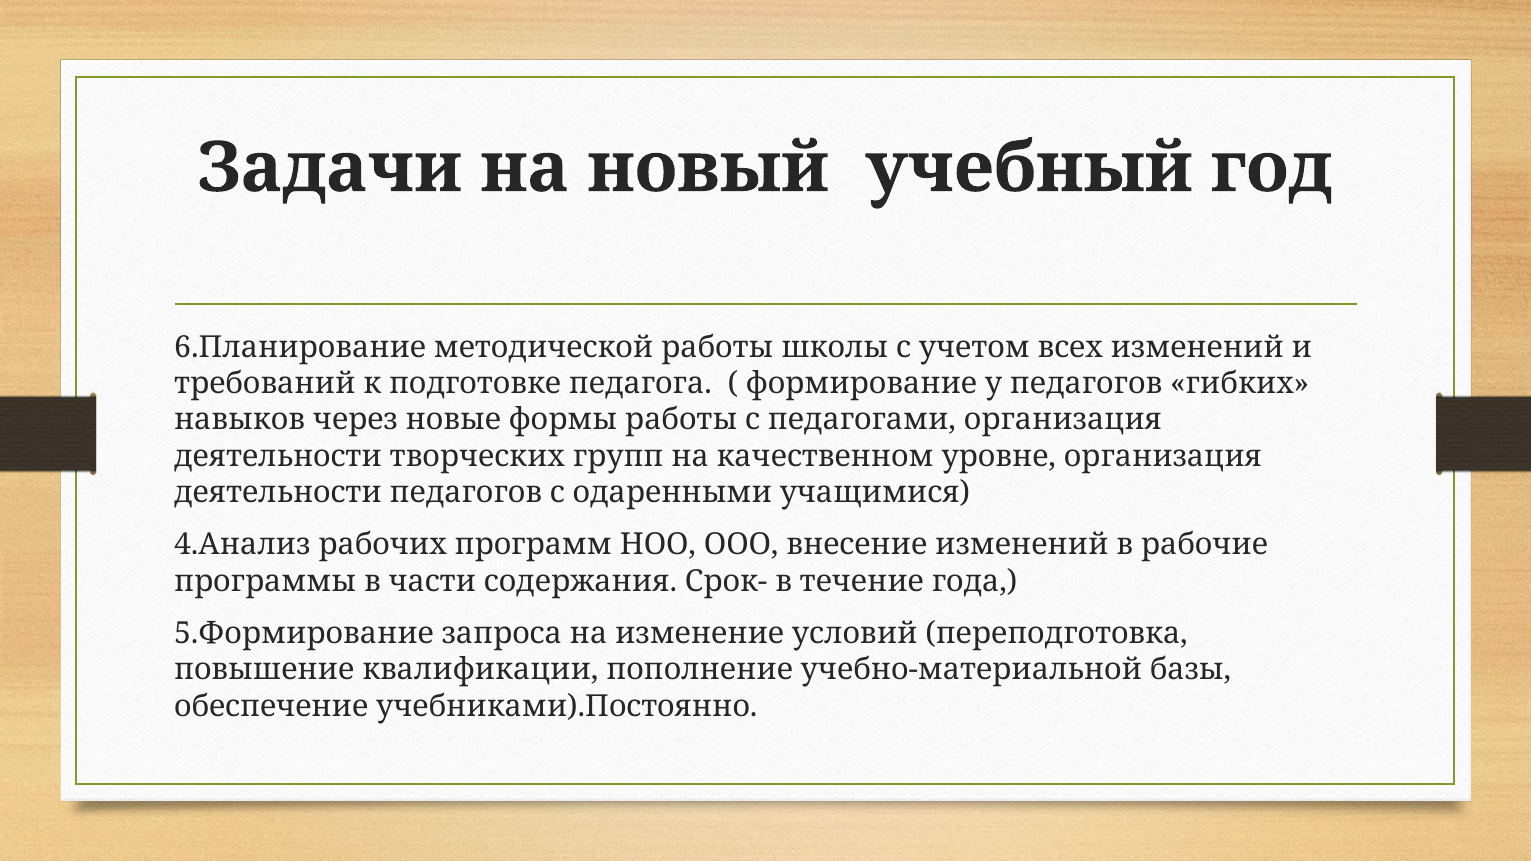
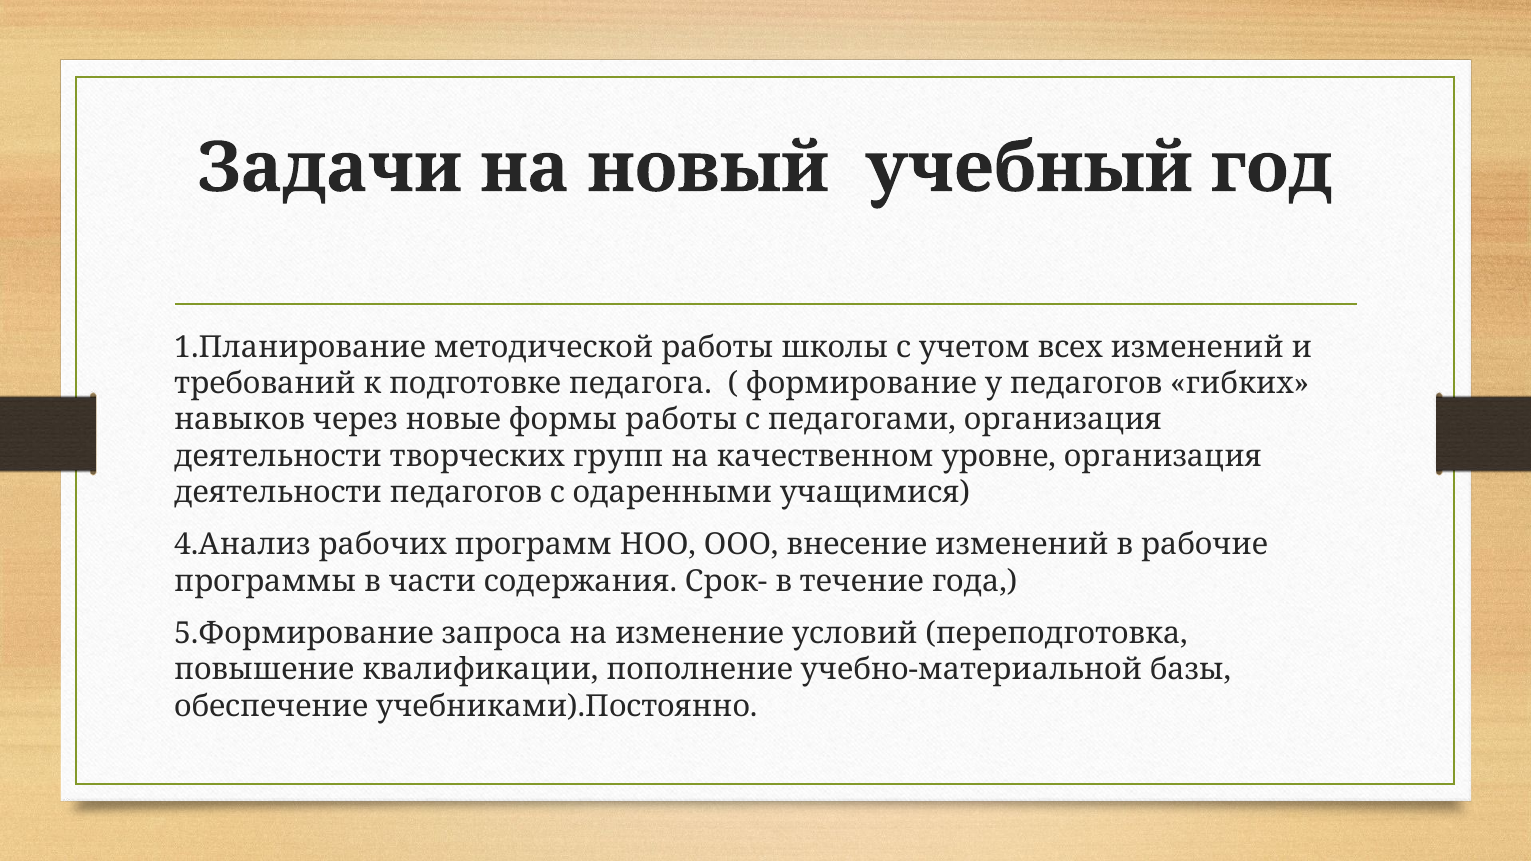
6.Планирование: 6.Планирование -> 1.Планирование (300, 347)
